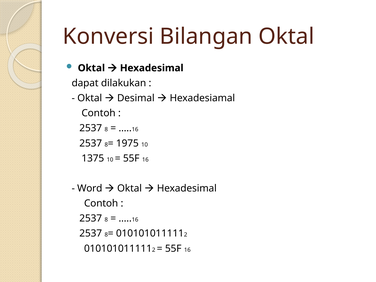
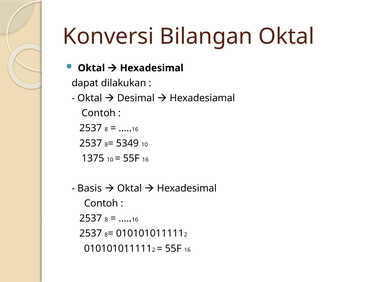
1975: 1975 -> 5349 (127, 143)
Word: Word -> Basis (90, 188)
